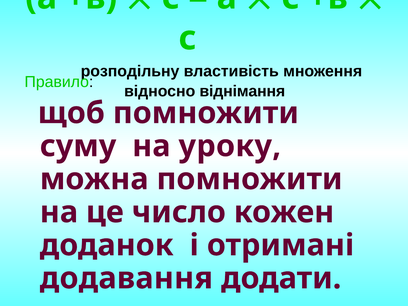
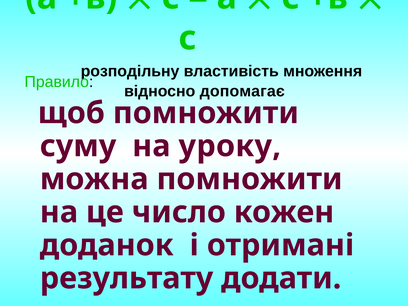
віднімання: віднімання -> допомагає (242, 91)
додавання: додавання -> результату (127, 278)
